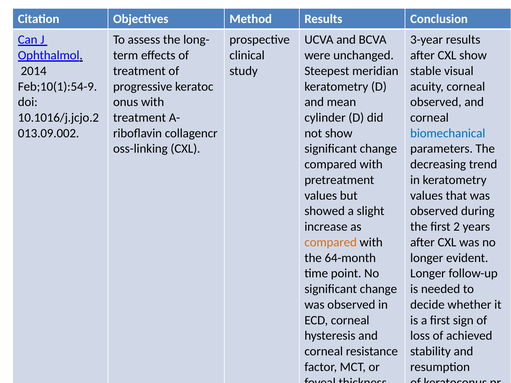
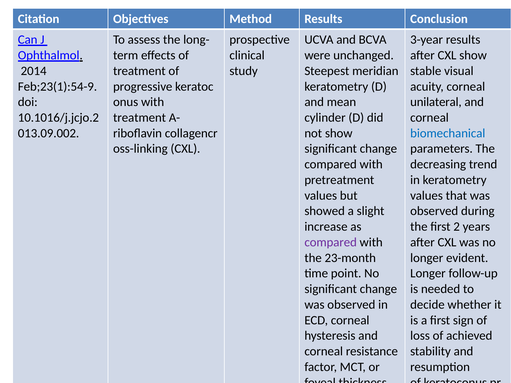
Feb;10(1):54-9: Feb;10(1):54-9 -> Feb;23(1):54-9 (57, 87)
observed: observed -> unilateral (436, 102)
compared colour: orange -> purple (331, 242)
64-month: 64-month -> 23-month (350, 258)
